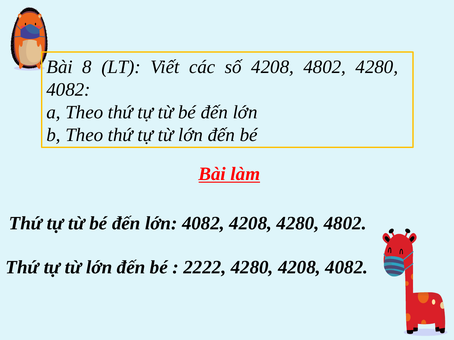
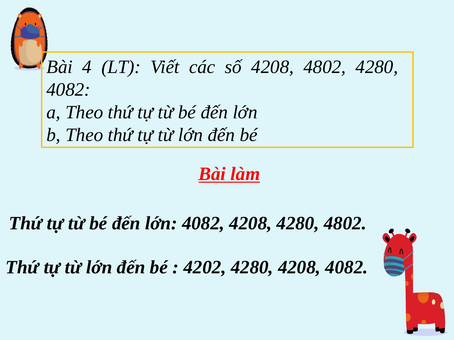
8: 8 -> 4 (87, 67)
2222: 2222 -> 4202 (205, 268)
